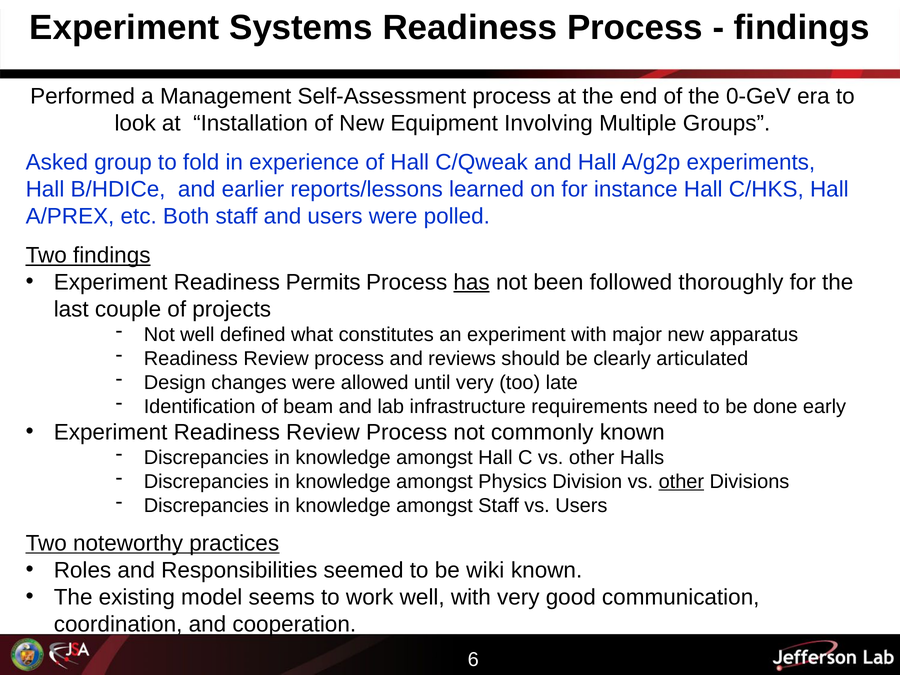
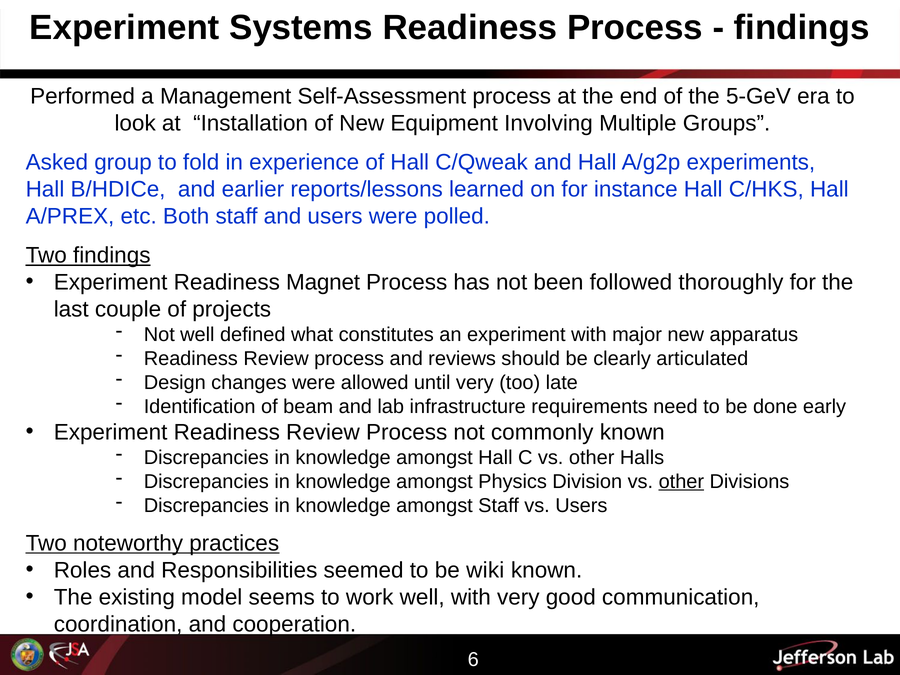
0-GeV: 0-GeV -> 5-GeV (759, 96)
Permits: Permits -> Magnet (323, 282)
has underline: present -> none (472, 282)
